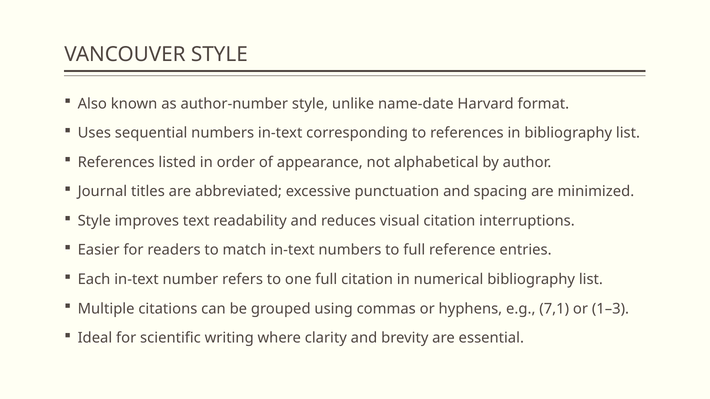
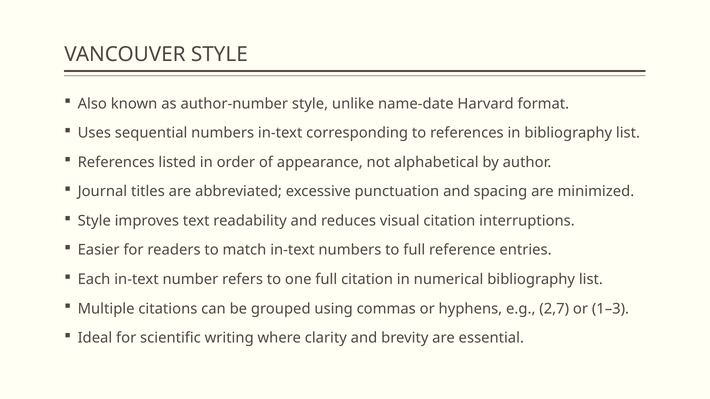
7,1: 7,1 -> 2,7 (554, 309)
